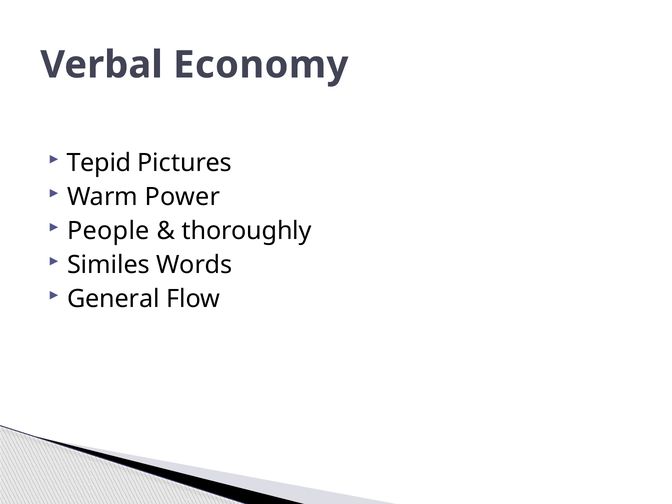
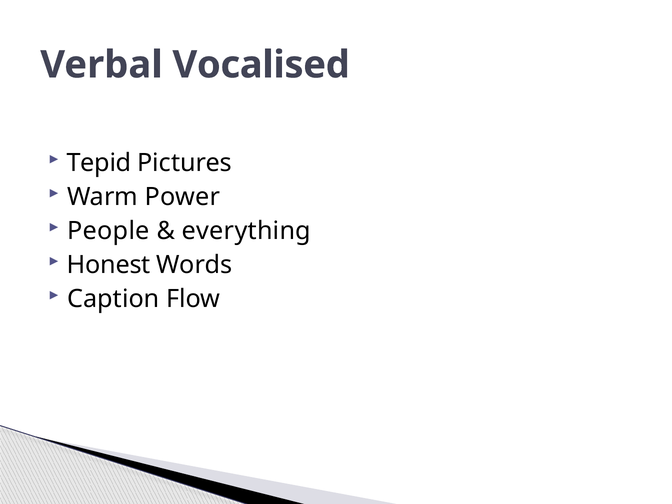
Economy: Economy -> Vocalised (261, 65)
thoroughly: thoroughly -> everything (246, 231)
Similes: Similes -> Honest (109, 265)
General: General -> Caption (113, 299)
